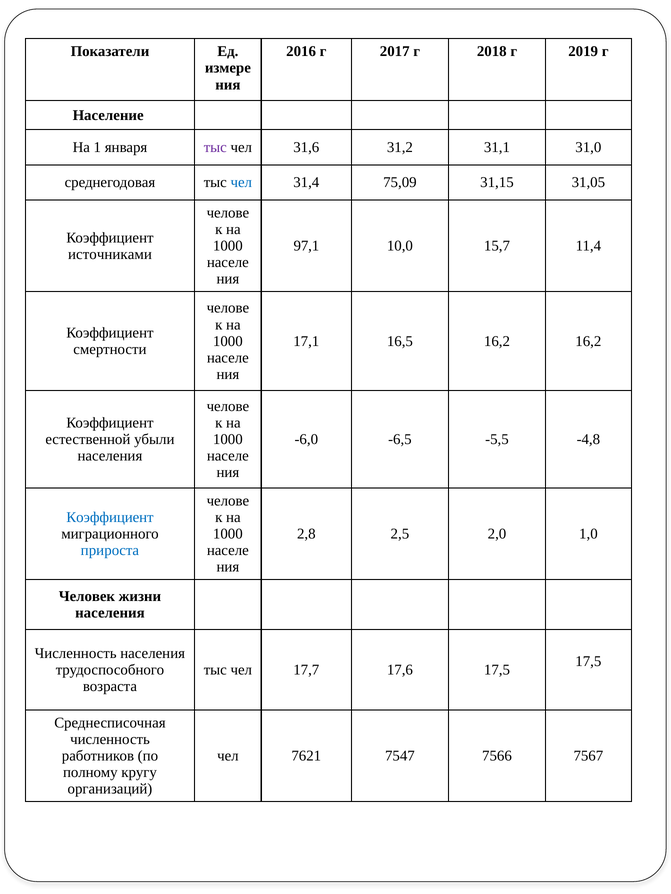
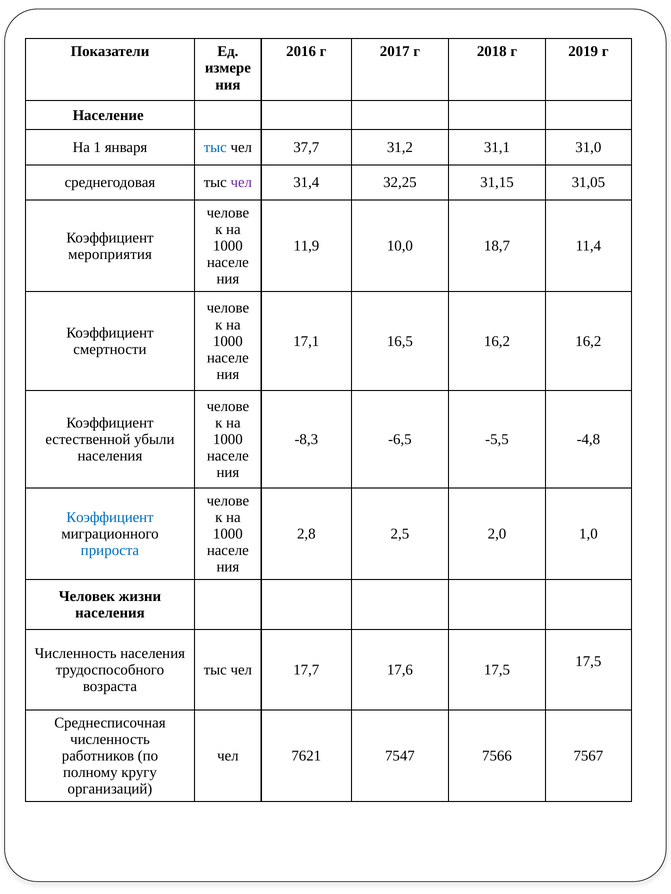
тыс colour: purple -> blue (215, 147)
31,6: 31,6 -> 37,7 (306, 147)
чел colour: blue -> purple (241, 183)
75,09: 75,09 -> 32,25 (400, 183)
97,1: 97,1 -> 11,9 (306, 246)
15,7: 15,7 -> 18,7 (497, 246)
источниками: источниками -> мероприятия (110, 254)
-6,0: -6,0 -> -8,3 (306, 440)
